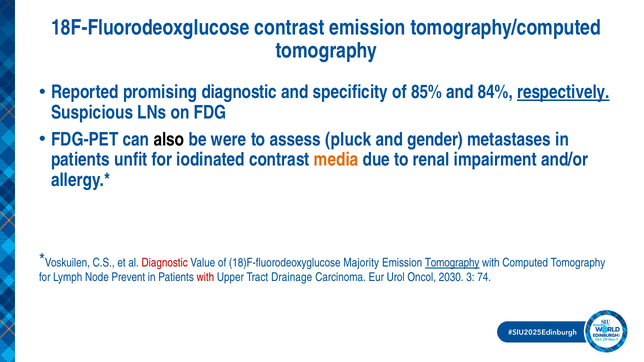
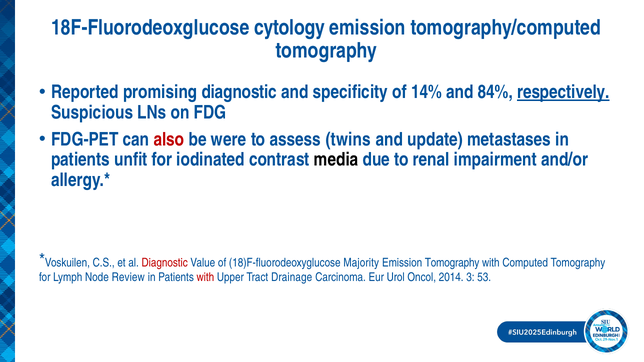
18F-Fluorodeoxglucose contrast: contrast -> cytology (290, 28)
85%: 85% -> 14% (426, 92)
also colour: black -> red (169, 139)
pluck: pluck -> twins (348, 139)
gender: gender -> update (435, 139)
media colour: orange -> black (336, 160)
Tomography underline: present -> none (452, 263)
Prevent: Prevent -> Review (128, 278)
2030: 2030 -> 2014 (451, 278)
74: 74 -> 53 (484, 278)
